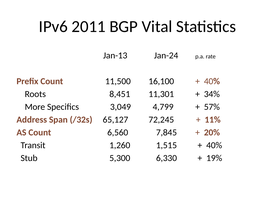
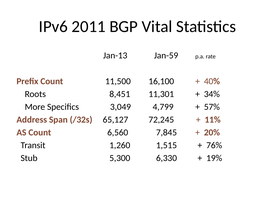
Jan-24: Jan-24 -> Jan-59 (166, 56)
40%: 40% -> 76% (214, 145)
